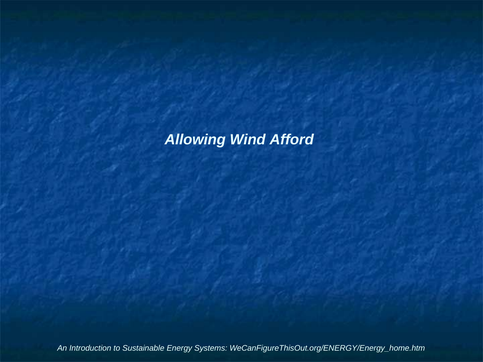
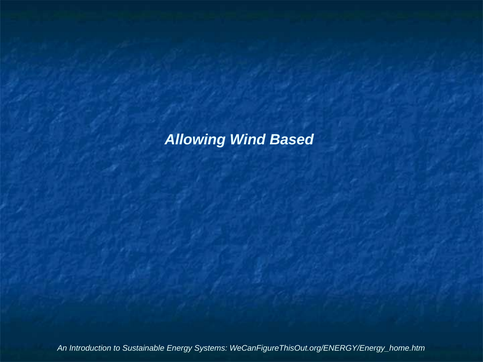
Afford: Afford -> Based (292, 140)
